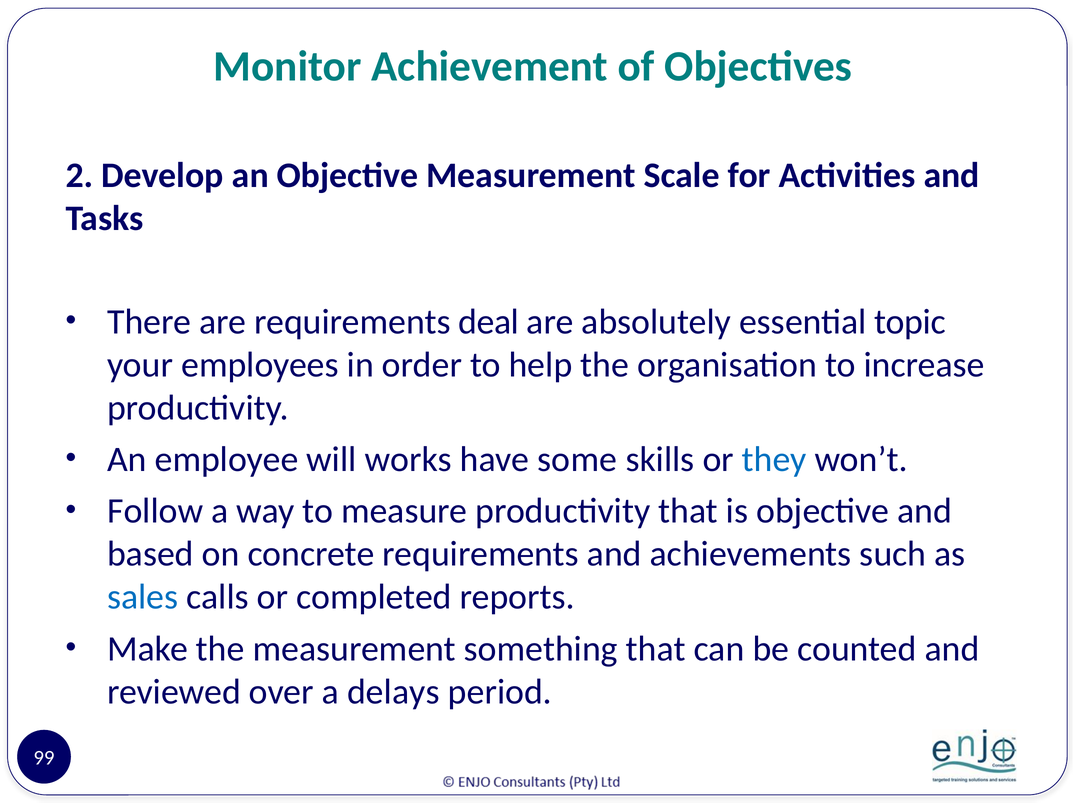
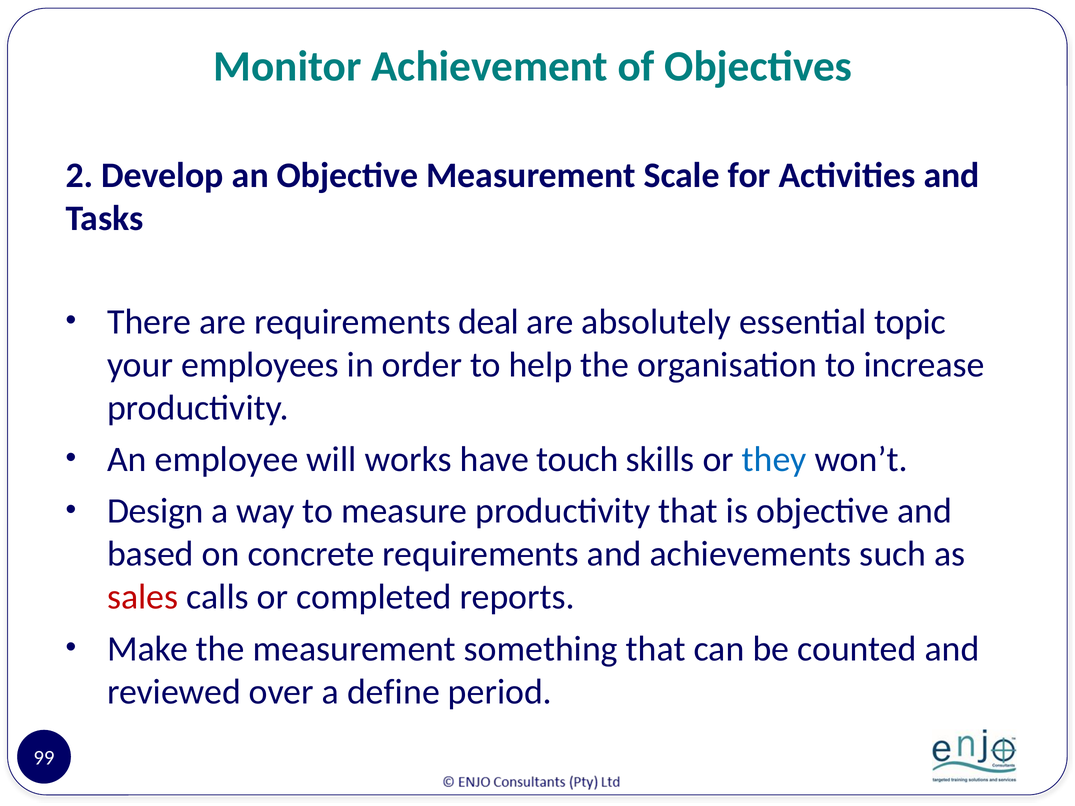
some: some -> touch (577, 460)
Follow: Follow -> Design (155, 511)
sales colour: blue -> red (143, 597)
delays: delays -> define (393, 692)
